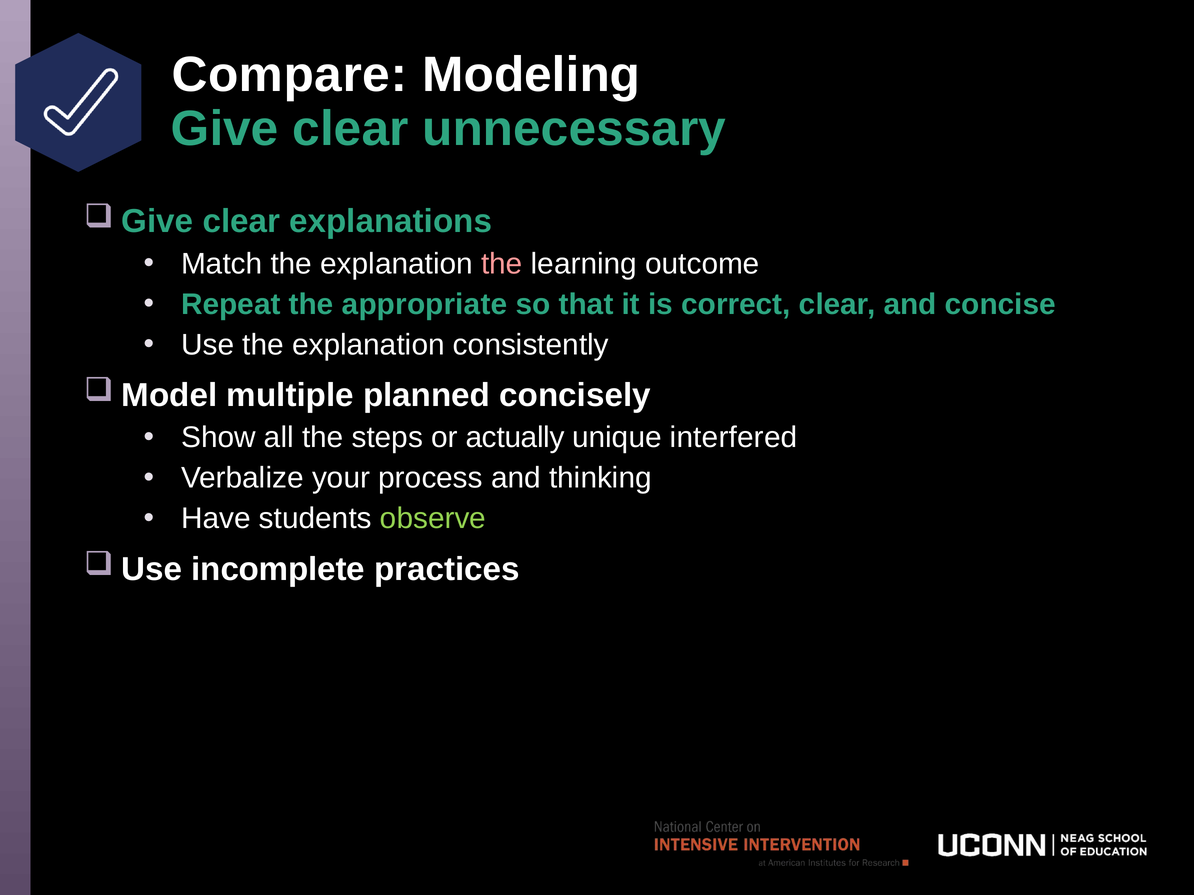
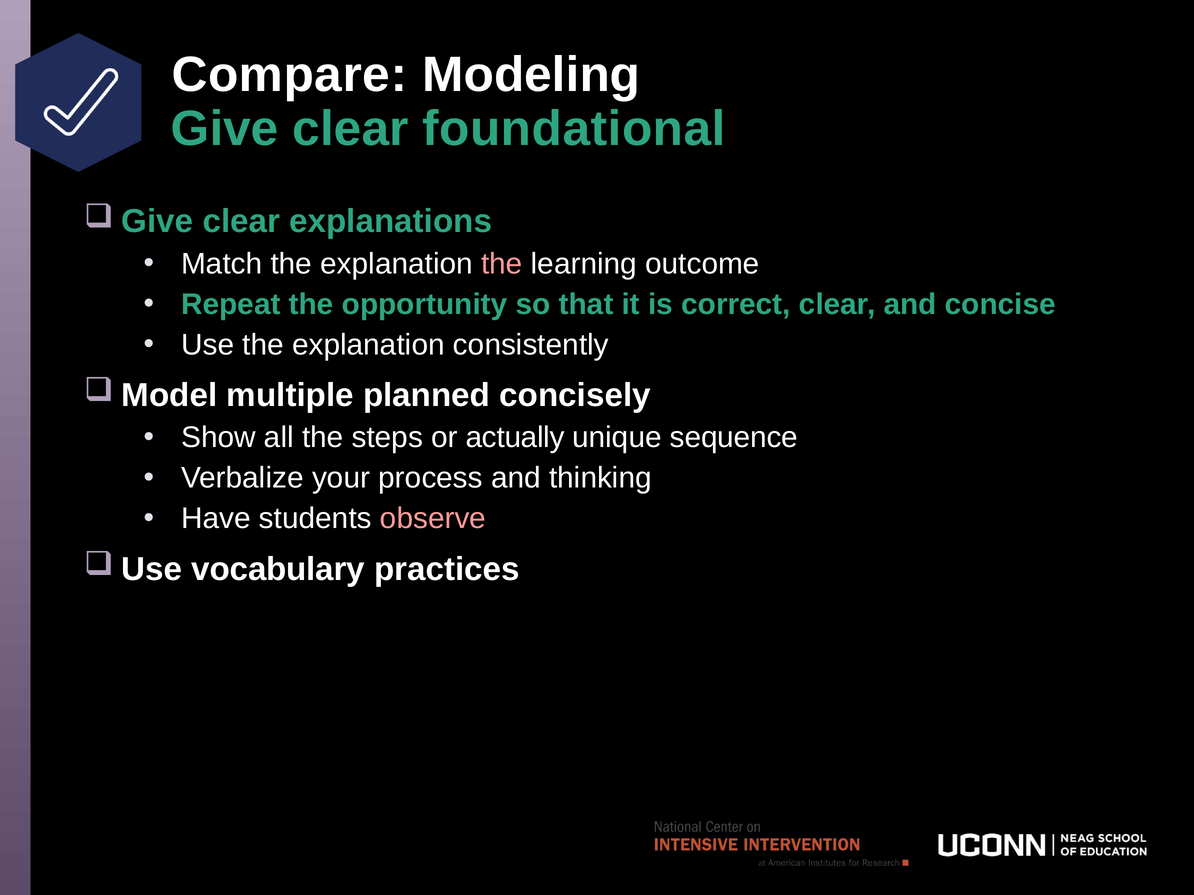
unnecessary: unnecessary -> foundational (574, 129)
appropriate: appropriate -> opportunity (425, 304)
interfered: interfered -> sequence (734, 438)
observe colour: light green -> pink (433, 519)
incomplete: incomplete -> vocabulary (278, 570)
